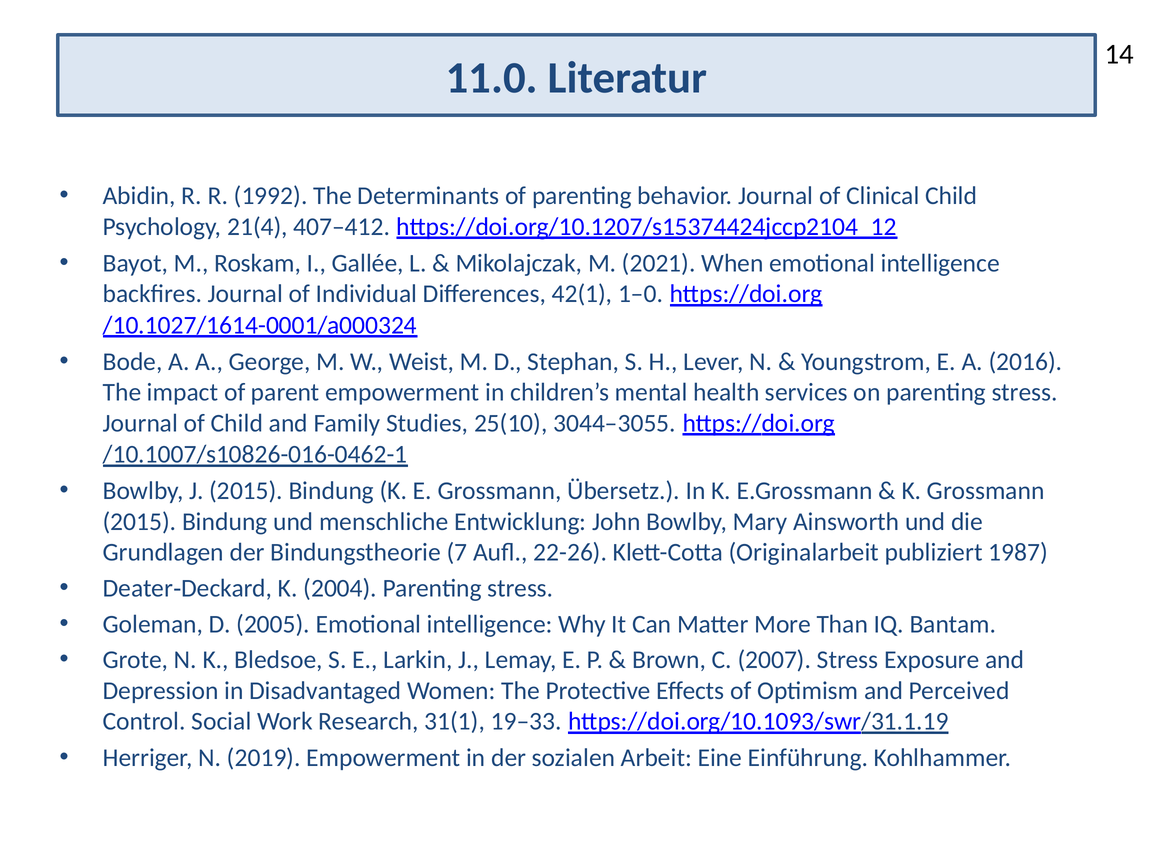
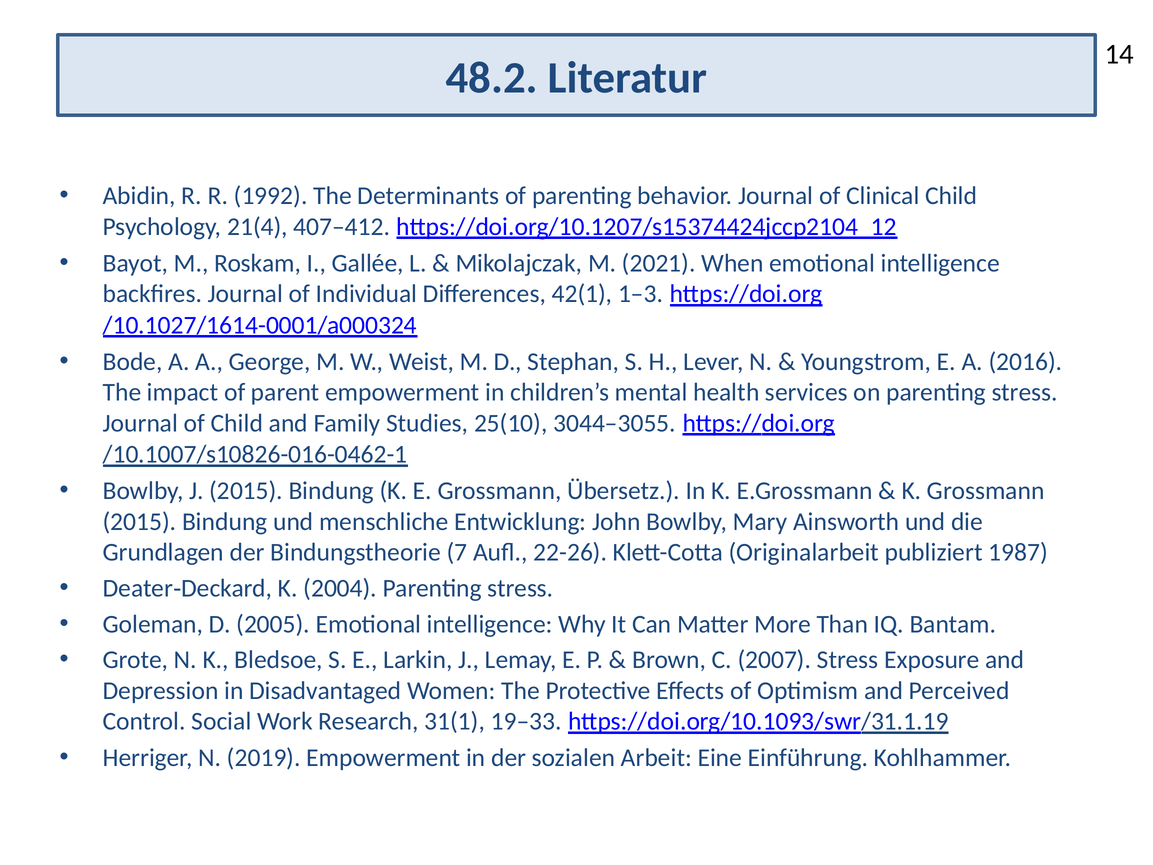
11.0: 11.0 -> 48.2 (492, 78)
1–0: 1–0 -> 1–3 (641, 294)
